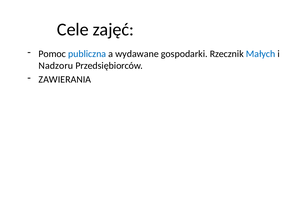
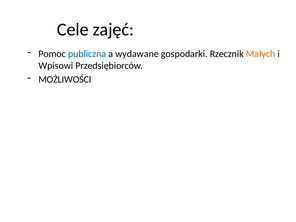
Małych colour: blue -> orange (261, 54)
Nadzoru: Nadzoru -> Wpisowi (56, 66)
ZAWIERANIA: ZAWIERANIA -> MOŻLIWOŚCI (65, 79)
